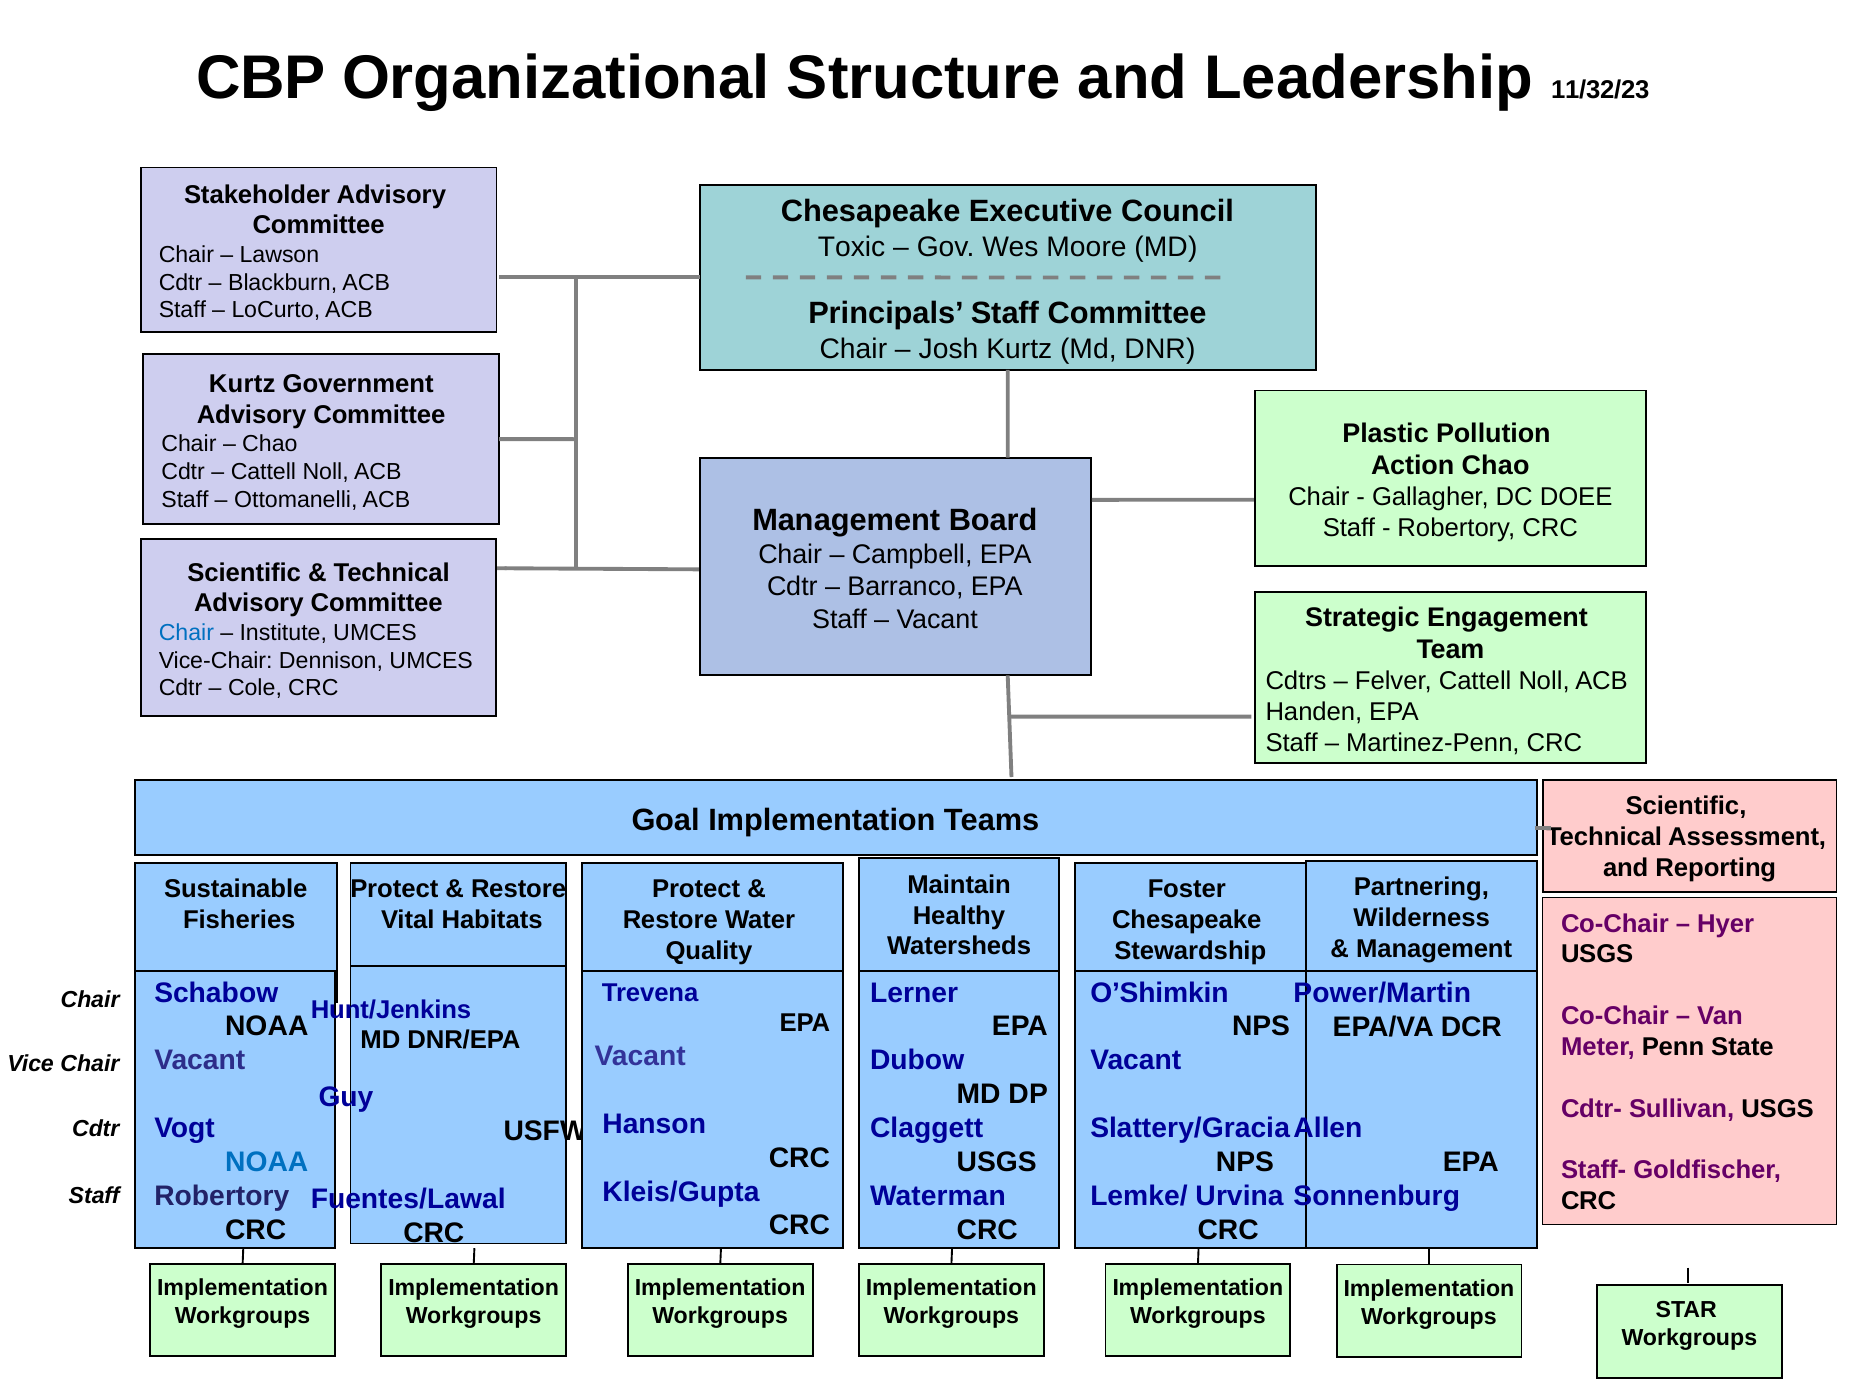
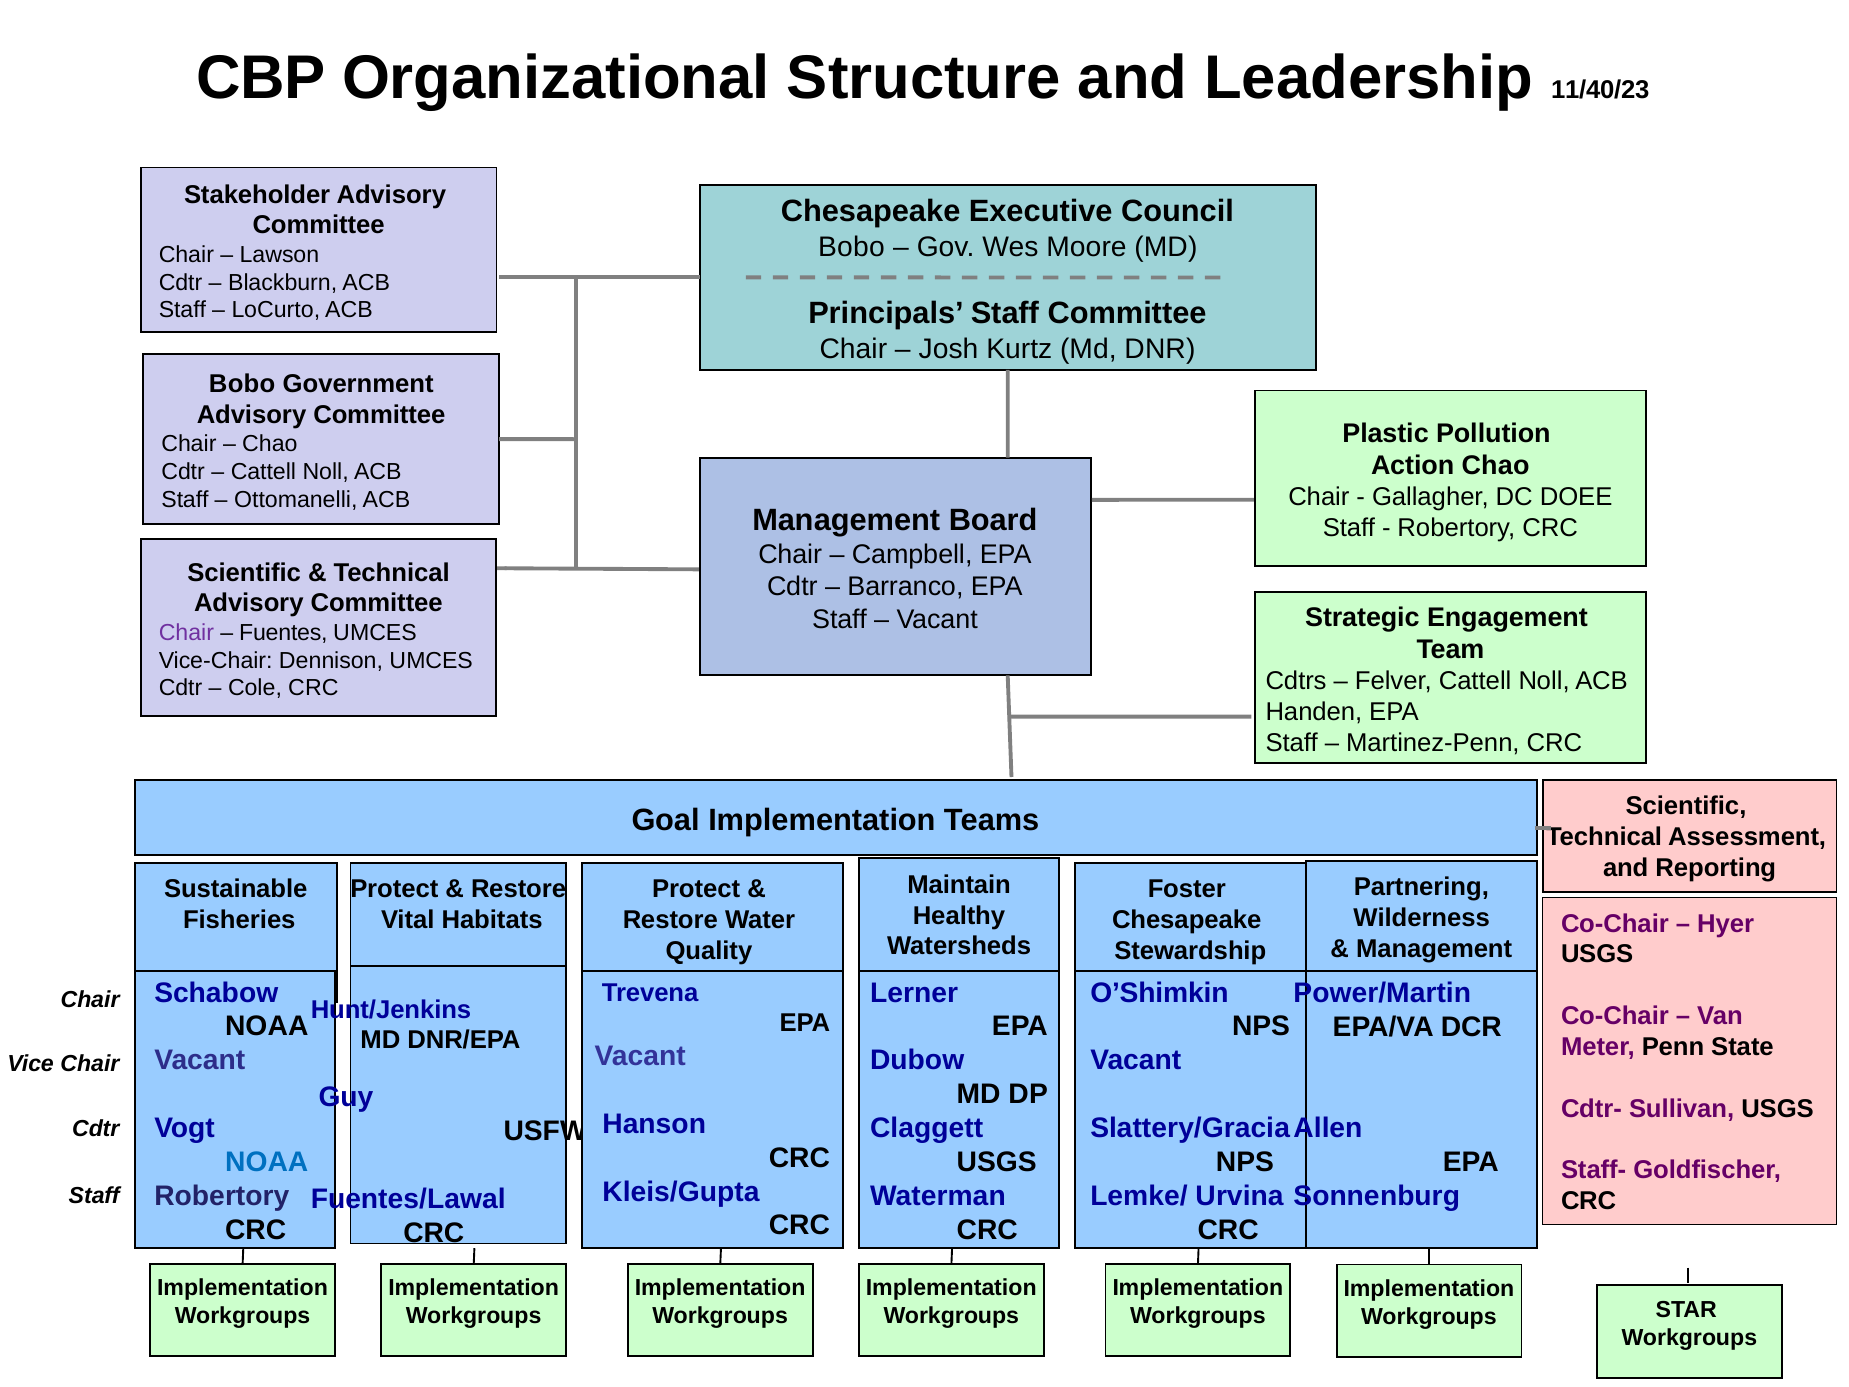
11/32/23: 11/32/23 -> 11/40/23 (1600, 90)
Toxic: Toxic -> Bobo (851, 247)
Kurtz: Kurtz -> Bobo (242, 384)
Chair colour: blue -> purple (186, 632)
Institute: Institute -> Fuentes (283, 632)
